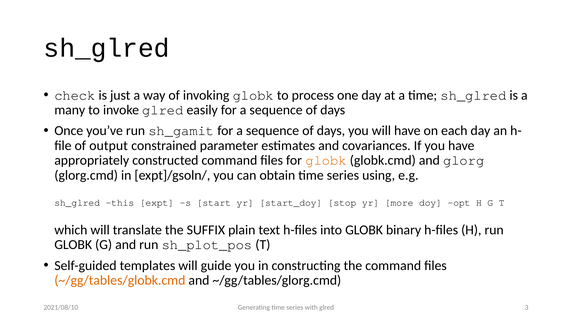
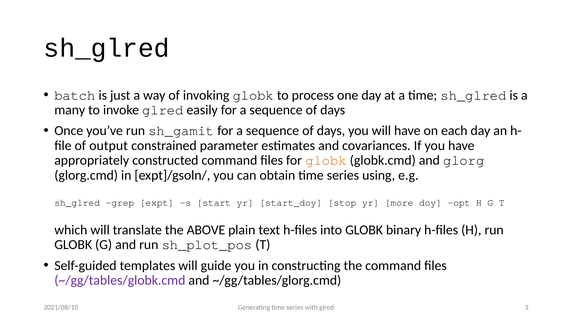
check: check -> batch (75, 95)
this: this -> grep (120, 202)
SUFFIX: SUFFIX -> ABOVE (206, 230)
~/gg/tables/globk.cmd colour: orange -> purple (120, 280)
